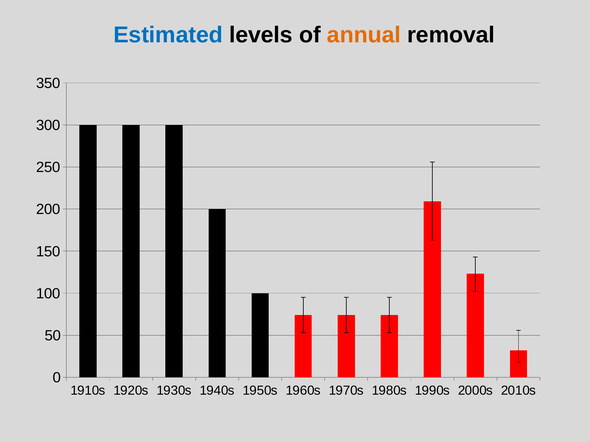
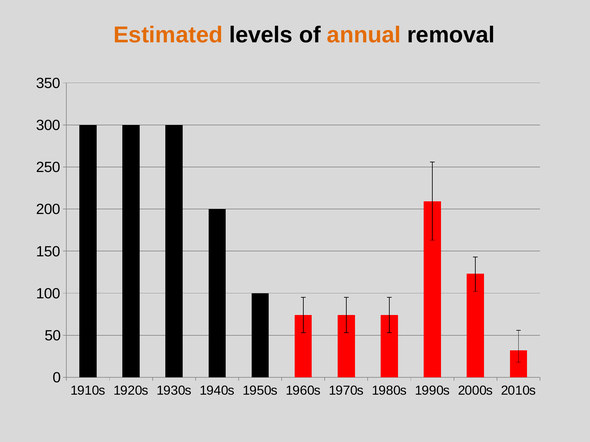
Estimated colour: blue -> orange (168, 35)
